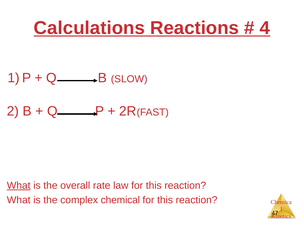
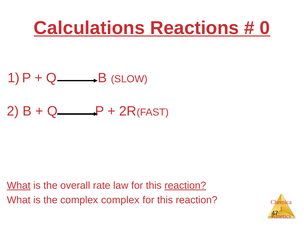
4: 4 -> 0 (265, 28)
reaction underline: none -> present (185, 186)
complex chemical: chemical -> complex (120, 200)
